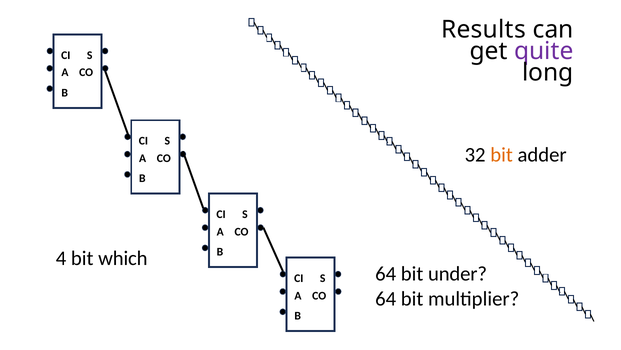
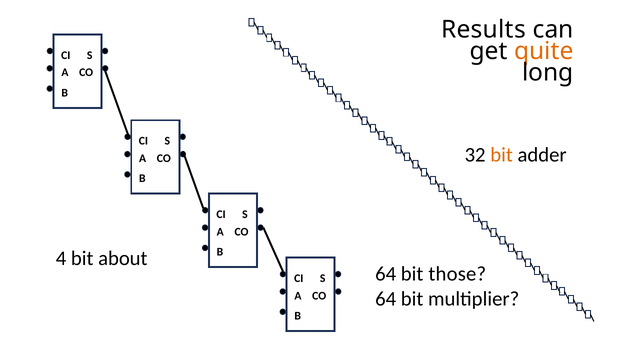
quite colour: purple -> orange (544, 51)
which: which -> about (123, 258)
under: under -> those (457, 274)
